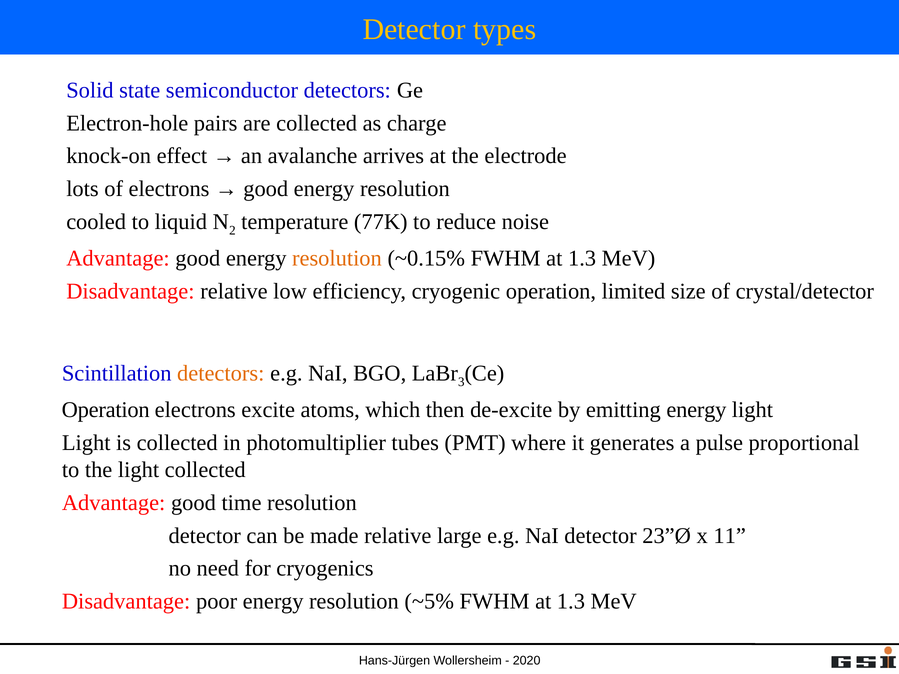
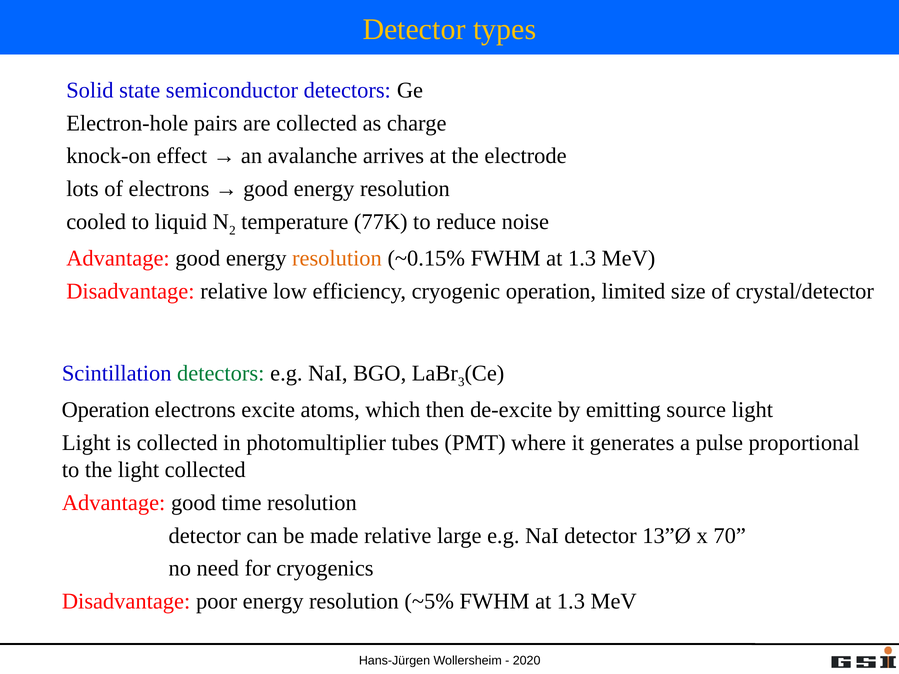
detectors colour: orange -> green (221, 373)
emitting energy: energy -> source (696, 410)
23”Ø: 23”Ø -> 13”Ø (667, 536)
11: 11 -> 70 (730, 536)
